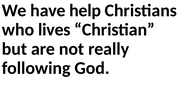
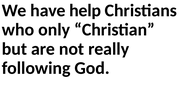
lives: lives -> only (54, 30)
